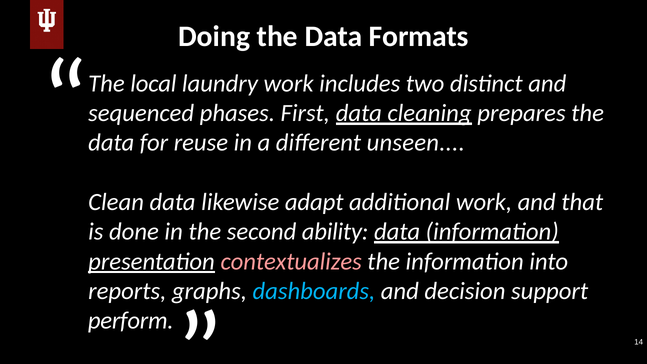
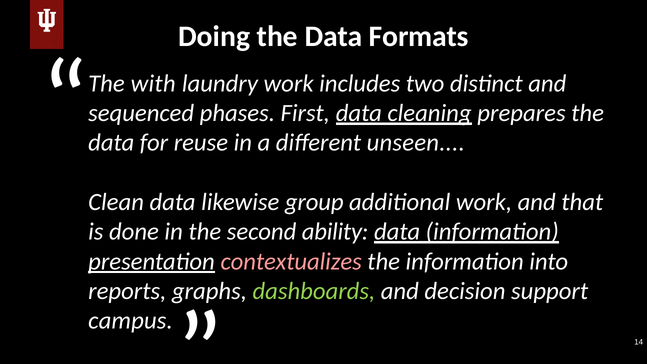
local: local -> with (153, 84)
adapt: adapt -> group (314, 202)
dashboards colour: light blue -> light green (314, 291)
perform: perform -> campus (131, 321)
